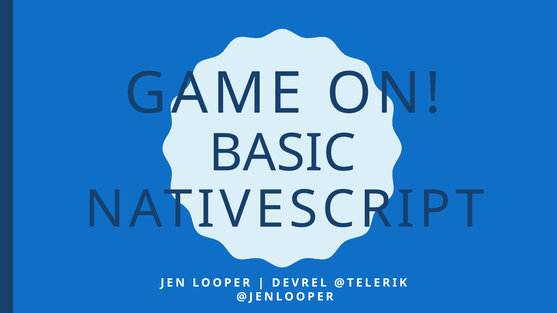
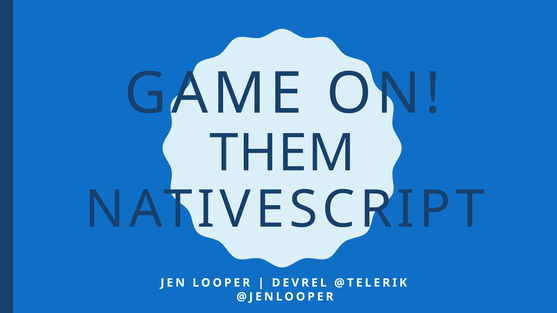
BASIC: BASIC -> THEM (282, 153)
